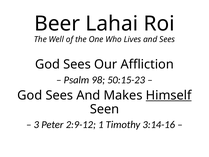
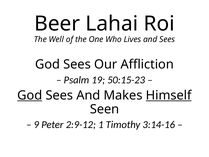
98: 98 -> 19 (98, 80)
God underline: none -> present (30, 95)
3: 3 -> 9 (36, 124)
